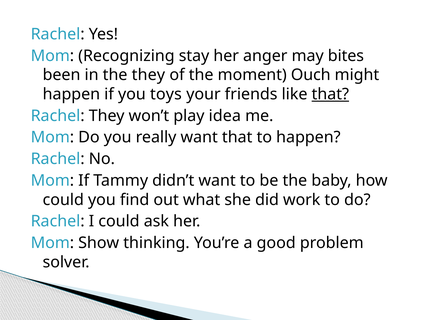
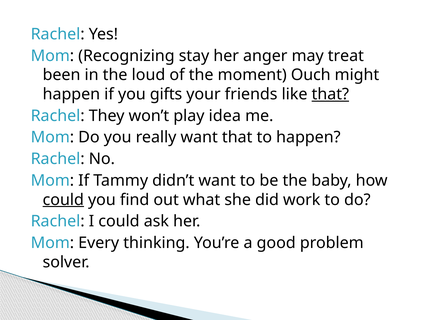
bites: bites -> treat (346, 56)
the they: they -> loud (148, 75)
toys: toys -> gifts (166, 94)
could underline: none -> present (63, 200)
Show: Show -> Every (99, 243)
